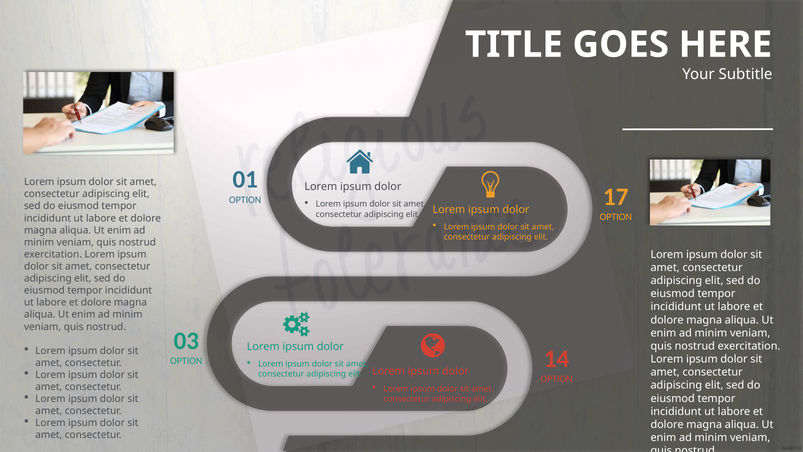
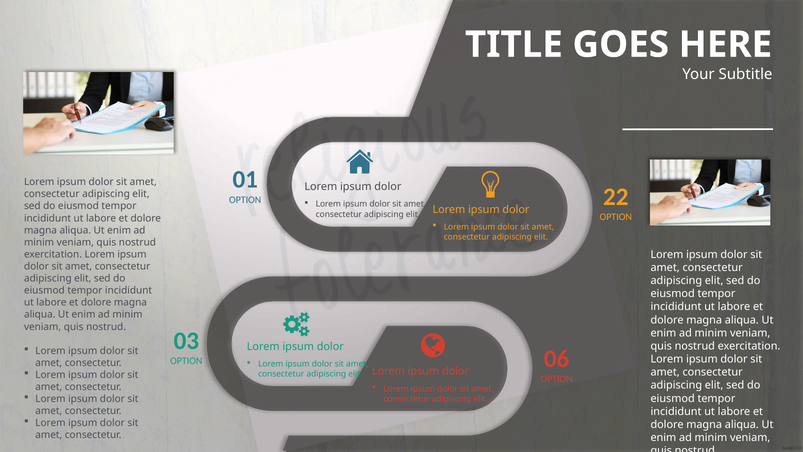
17: 17 -> 22 (616, 197)
14: 14 -> 06 (557, 359)
